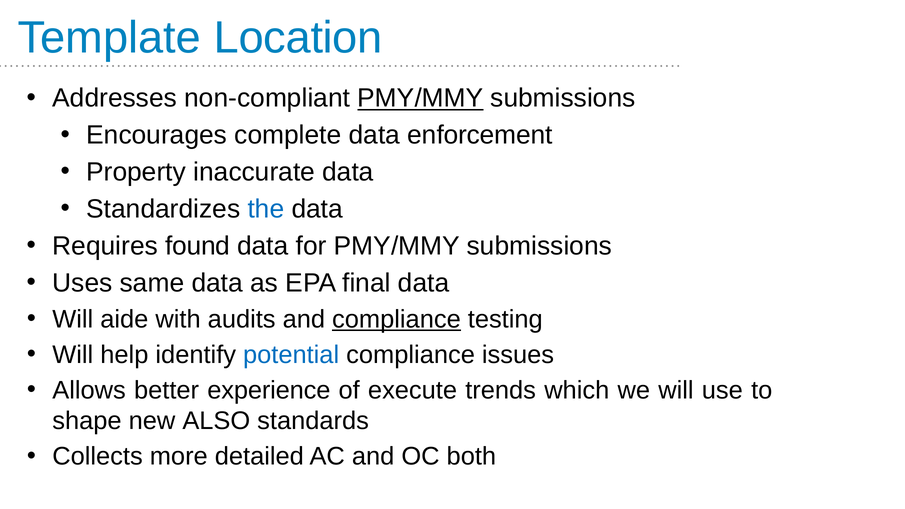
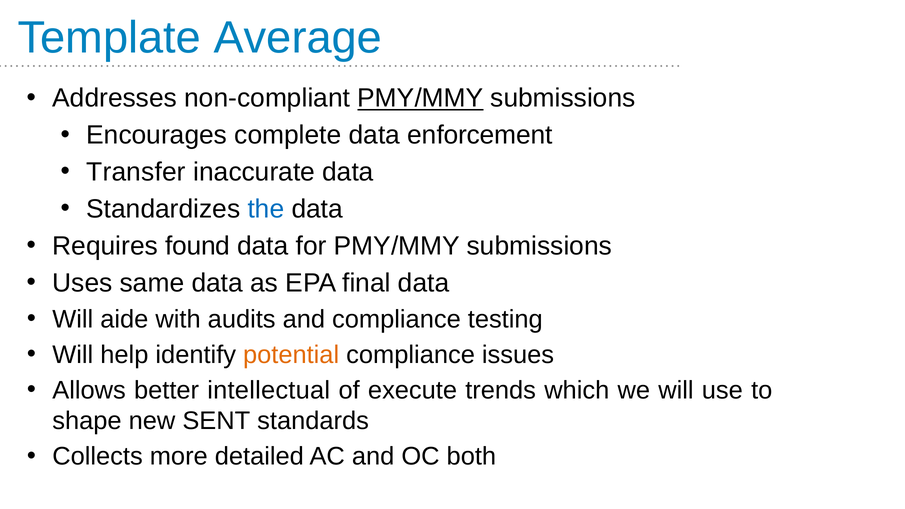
Location: Location -> Average (298, 38)
Property: Property -> Transfer (136, 172)
compliance underline: present -> none (396, 319)
potential colour: blue -> orange (291, 355)
experience: experience -> intellectual (269, 390)
ALSO: ALSO -> SENT (216, 421)
